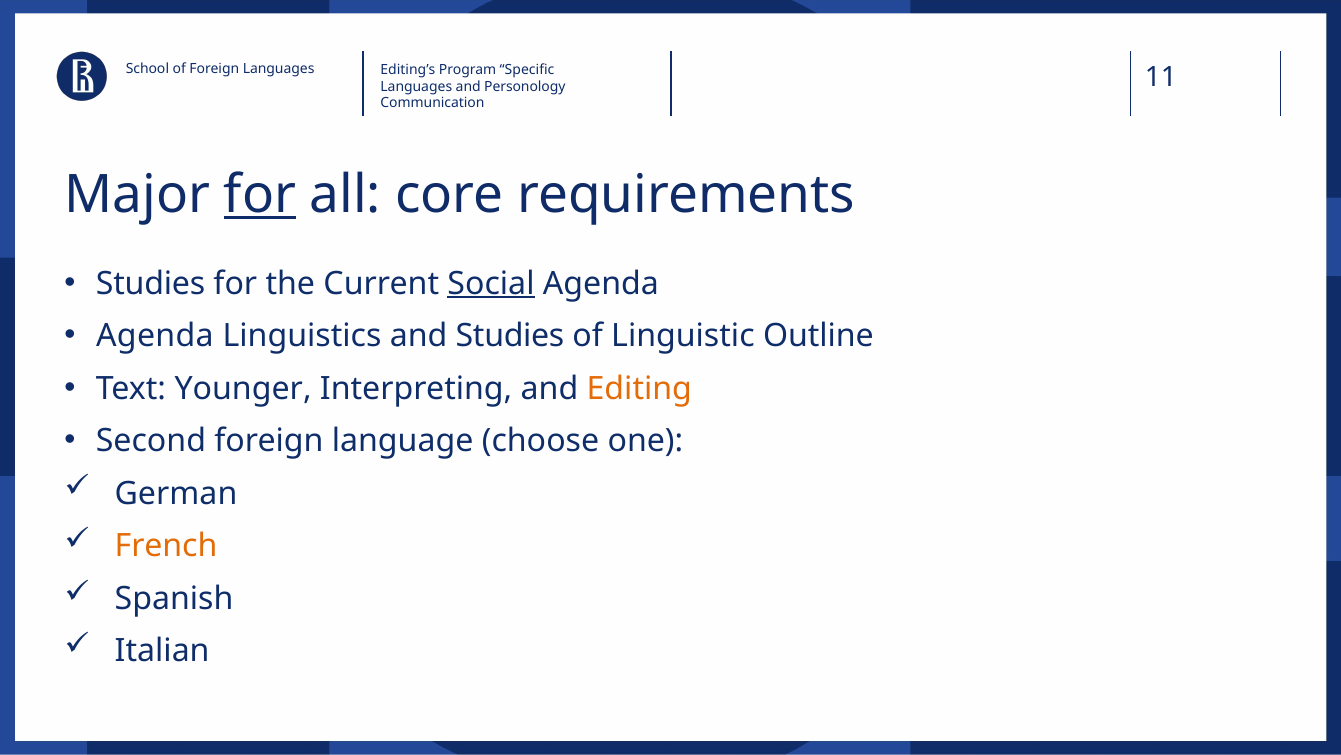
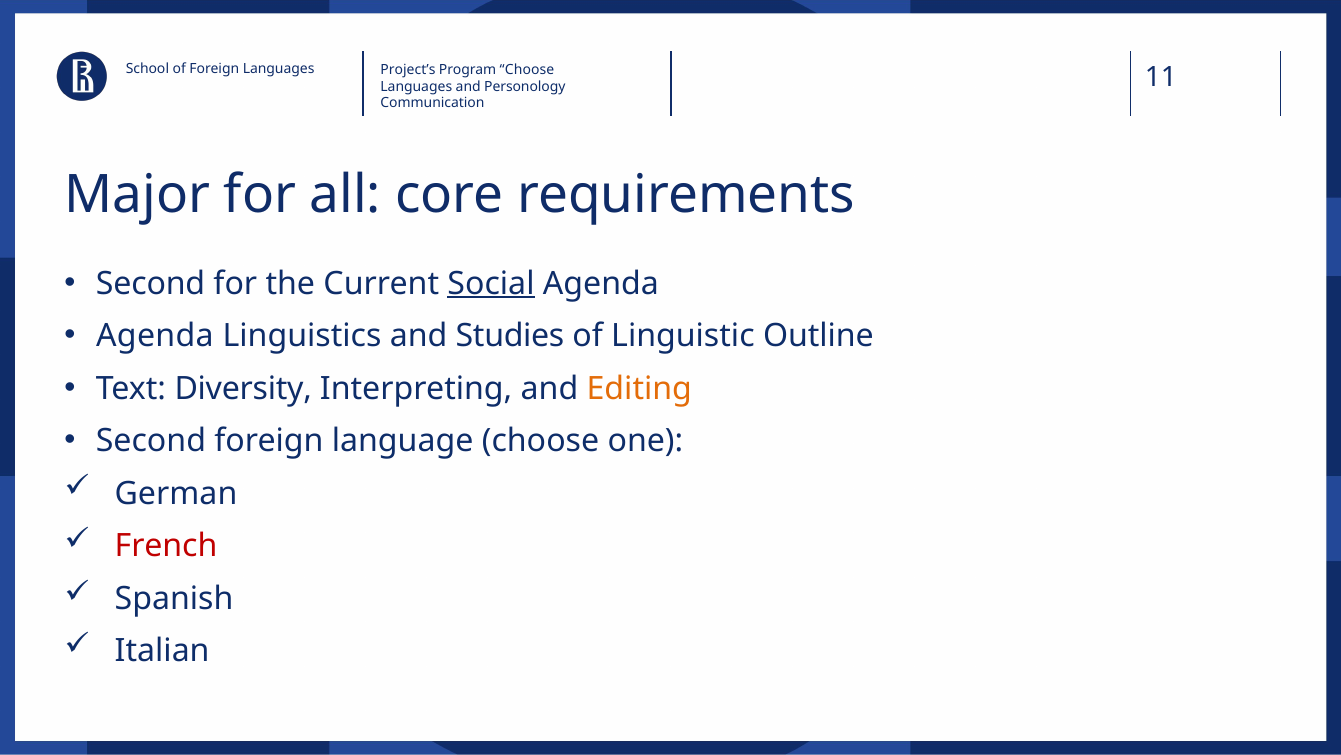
Editing’s: Editing’s -> Project’s (408, 70)
Program Specific: Specific -> Choose (527, 70)
for underline: present -> none (260, 195)
Studies: Studies -> Second (151, 283)
Younger: Younger -> Diversity (243, 388)
French colour: orange -> red (166, 546)
